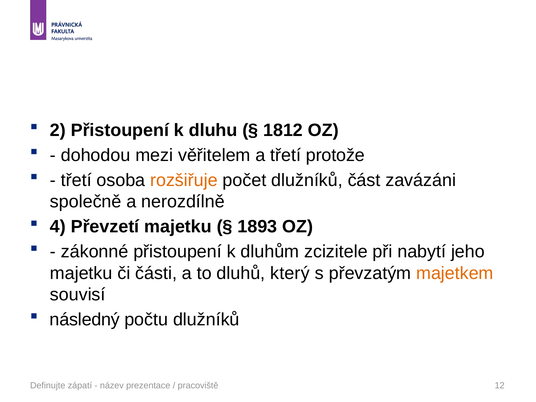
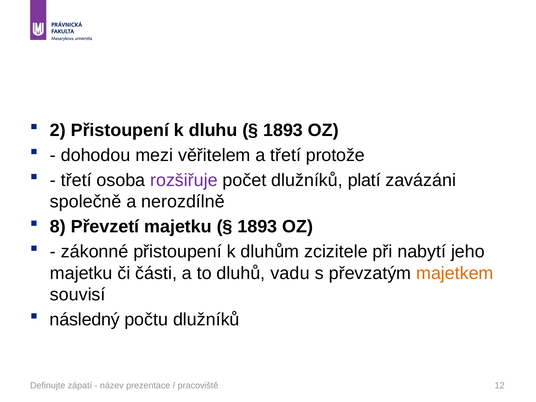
1812: 1812 -> 1893 (283, 130)
rozšiřuje colour: orange -> purple (184, 180)
část: část -> platí (364, 180)
4: 4 -> 8 (58, 227)
který: který -> vadu (290, 273)
